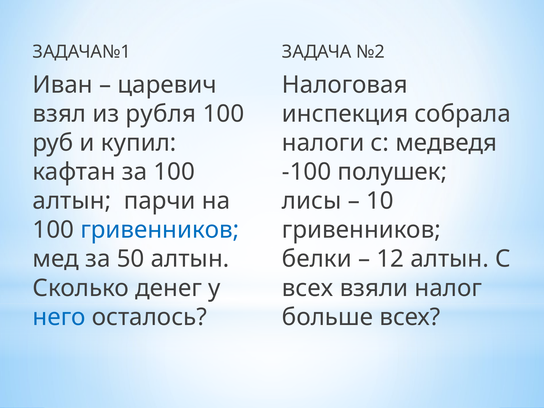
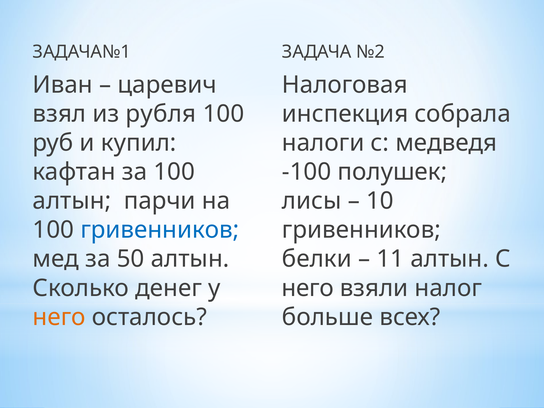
12: 12 -> 11 (390, 259)
всех: всех -> него (308, 288)
него colour: blue -> orange (59, 317)
